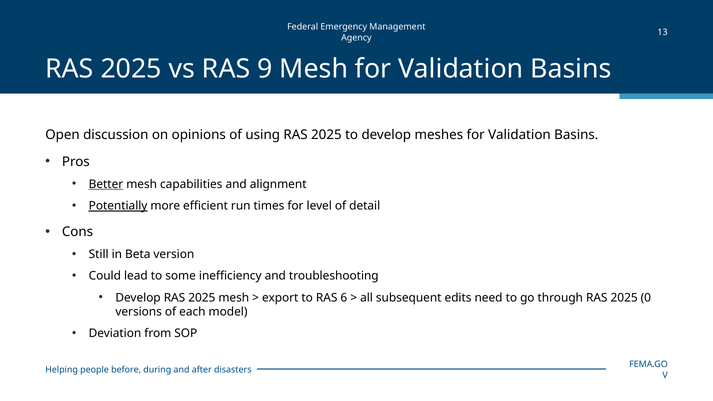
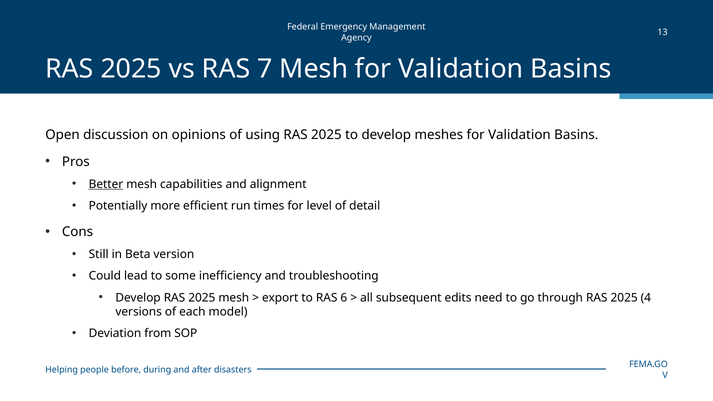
9: 9 -> 7 (265, 69)
Potentially underline: present -> none (118, 206)
0: 0 -> 4 (646, 298)
